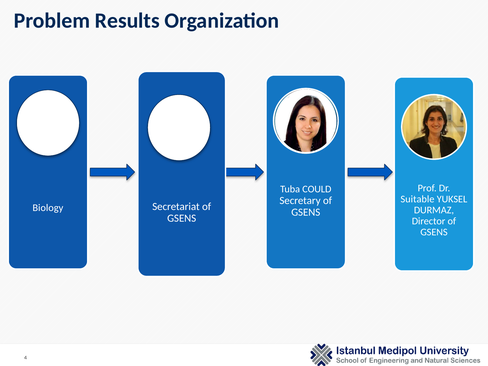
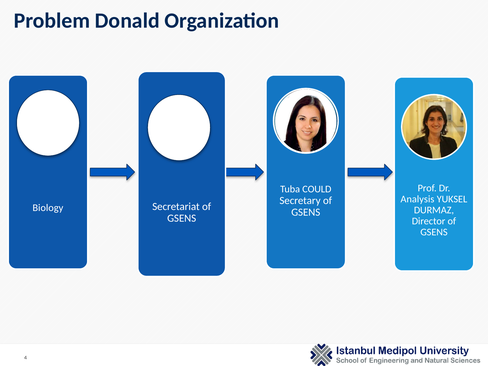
Results: Results -> Donald (127, 21)
Suitable: Suitable -> Analysis (417, 199)
